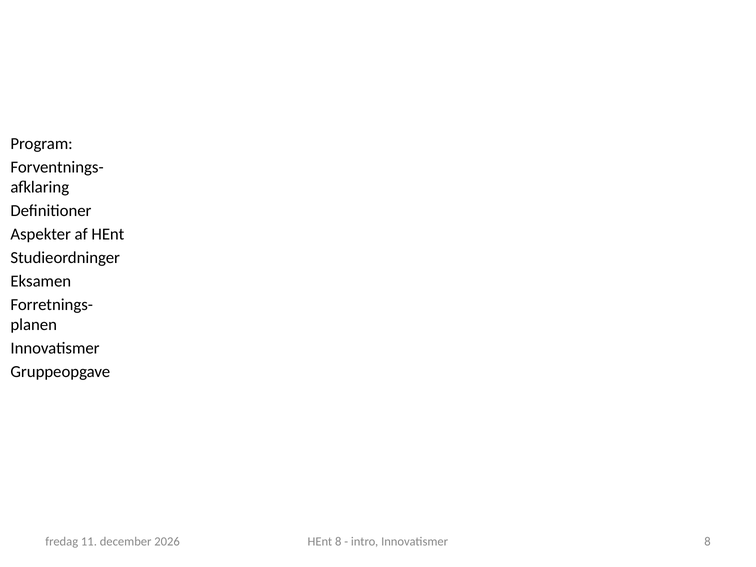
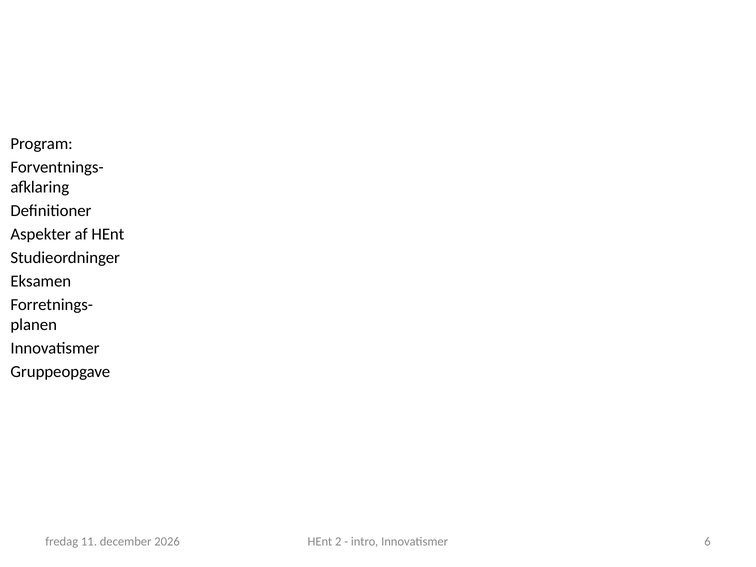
HEnt 8: 8 -> 2 (338, 541)
Innovatismer 8: 8 -> 6 (708, 541)
